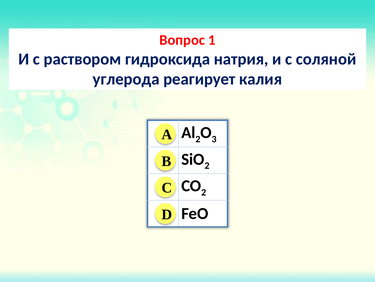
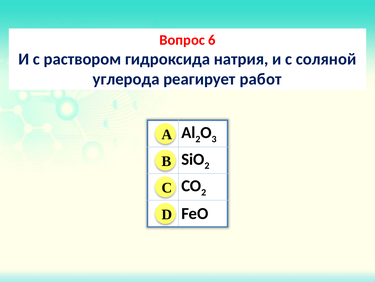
1: 1 -> 6 (212, 40)
калия: калия -> работ (261, 79)
